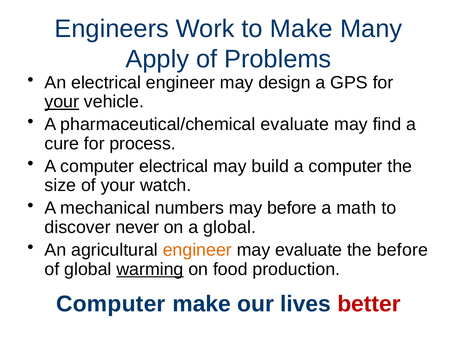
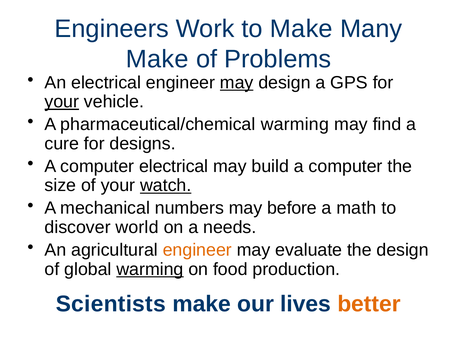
Apply: Apply -> Make (157, 59)
may underline: none -> present (237, 83)
pharmaceutical/chemical evaluate: evaluate -> warming (295, 125)
process: process -> designs (143, 144)
watch underline: none -> present (166, 186)
never: never -> world (137, 228)
a global: global -> needs (230, 228)
the before: before -> design (403, 251)
Computer: Computer -> Scientists (111, 305)
better colour: red -> orange (369, 305)
